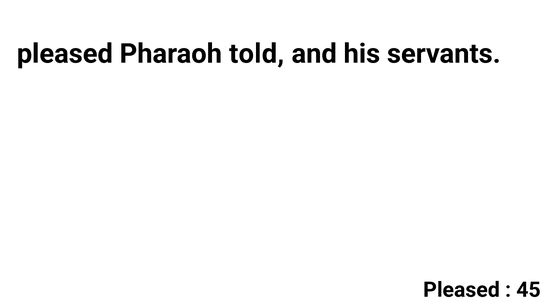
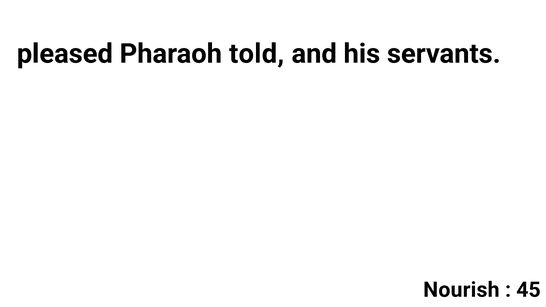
Pleased: Pleased -> Nourish (461, 290)
